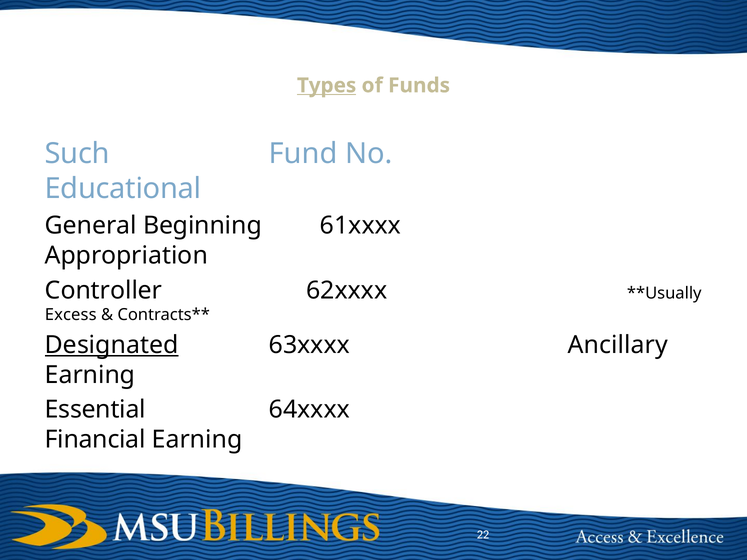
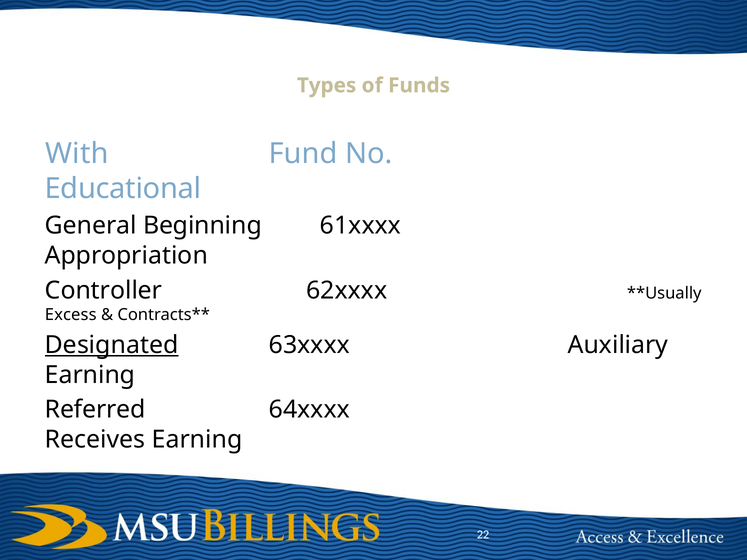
Types underline: present -> none (327, 85)
Such: Such -> With (77, 154)
Ancillary: Ancillary -> Auxiliary (618, 345)
Essential: Essential -> Referred (95, 410)
Financial: Financial -> Receives (95, 440)
